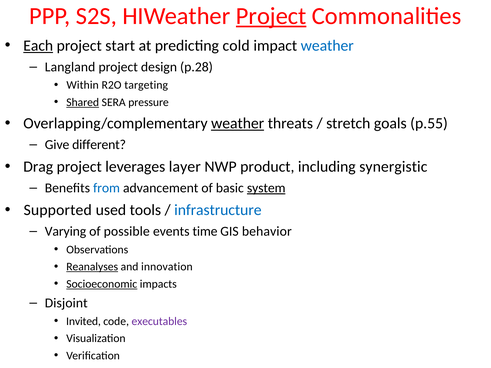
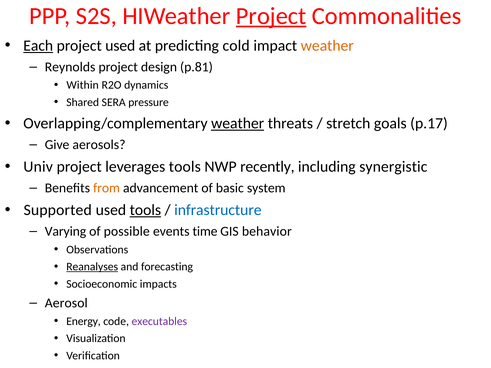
project start: start -> used (120, 46)
weather colour: blue -> orange (327, 46)
Langland: Langland -> Reynolds (70, 67)
p.28: p.28 -> p.81 (196, 67)
targeting: targeting -> dynamics (146, 85)
Shared underline: present -> none (83, 102)
p.55: p.55 -> p.17 (429, 123)
different: different -> aerosols (99, 145)
Drag: Drag -> Univ (38, 167)
leverages layer: layer -> tools (185, 167)
product: product -> recently (267, 167)
from colour: blue -> orange (107, 188)
system underline: present -> none (266, 188)
tools underline: none -> present (145, 210)
innovation: innovation -> forecasting (167, 267)
Socioeconomic underline: present -> none (102, 284)
Disjoint: Disjoint -> Aerosol (66, 303)
Invited: Invited -> Energy (84, 321)
